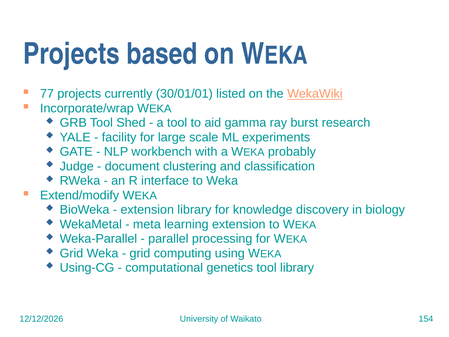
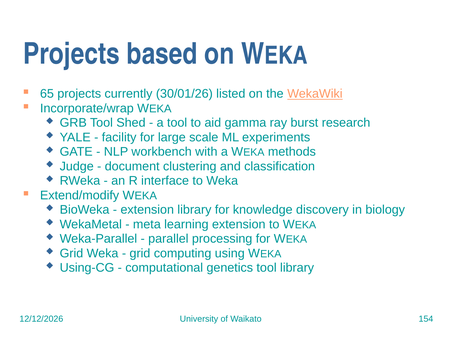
77: 77 -> 65 (47, 94)
30/01/01: 30/01/01 -> 30/01/26 (184, 94)
probably: probably -> methods (292, 152)
